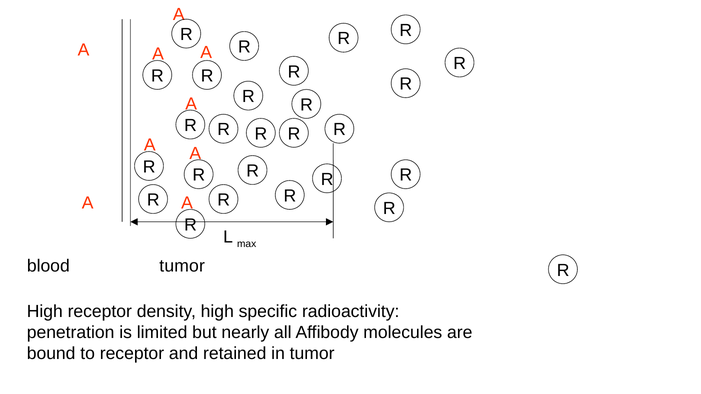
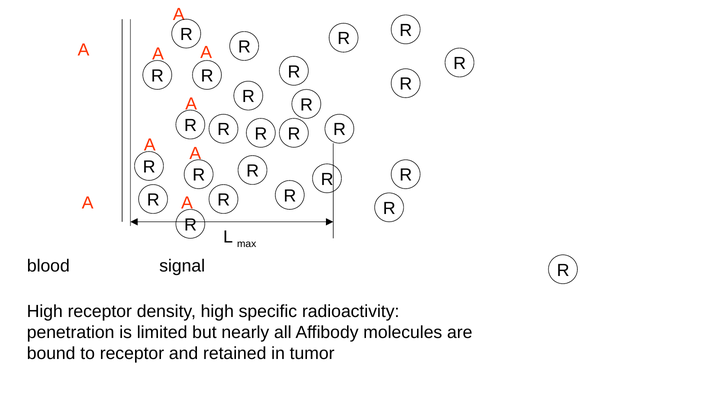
blood tumor: tumor -> signal (182, 266)
